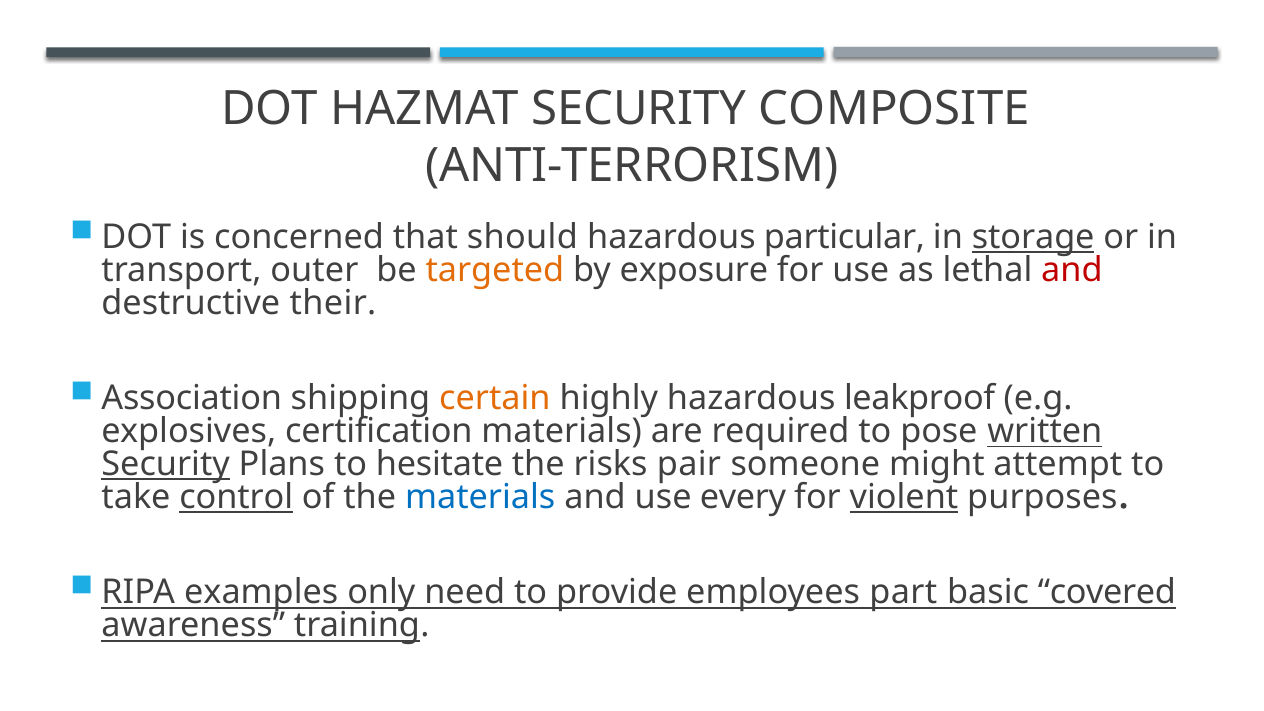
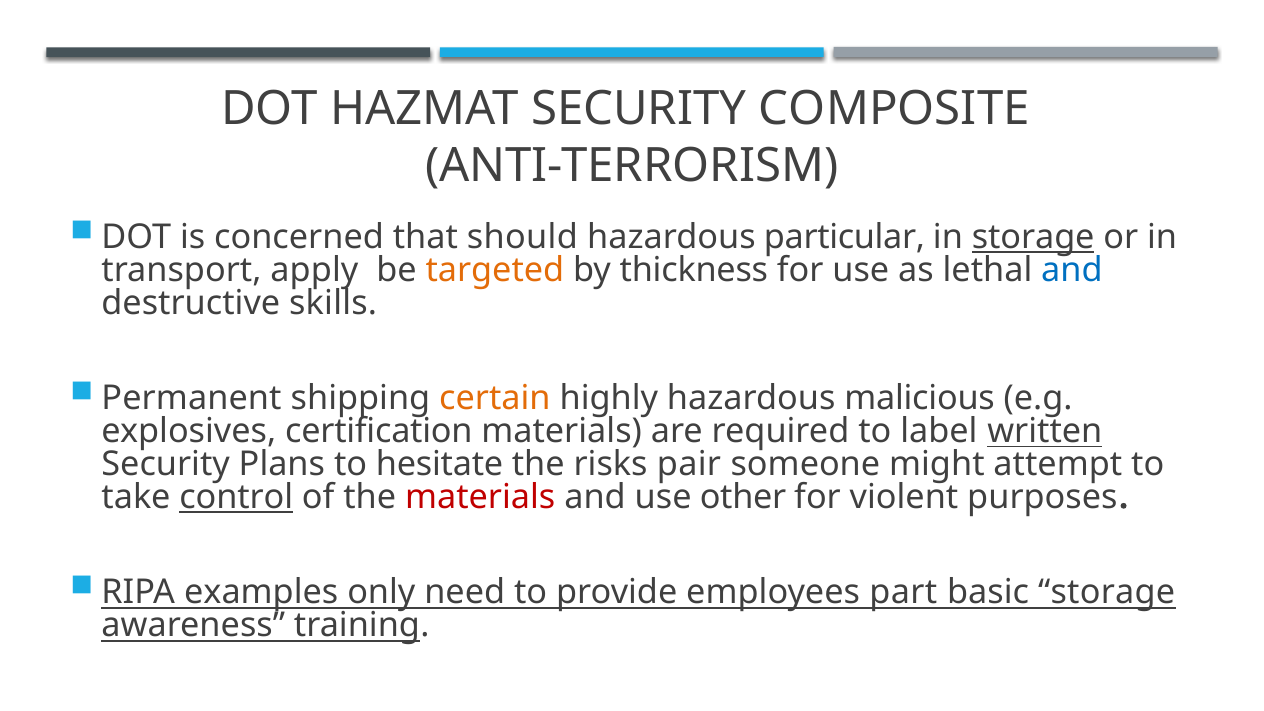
outer: outer -> apply (314, 270)
exposure: exposure -> thickness (694, 270)
and colour: red -> blue (1072, 270)
their: their -> skills (333, 303)
Association: Association -> Permanent (192, 398)
leakproof: leakproof -> malicious (920, 398)
pose: pose -> label (939, 431)
Security underline: present -> none (166, 464)
materials colour: blue -> red (480, 497)
every: every -> other (743, 497)
violent underline: present -> none (904, 497)
basic covered: covered -> storage (1107, 592)
